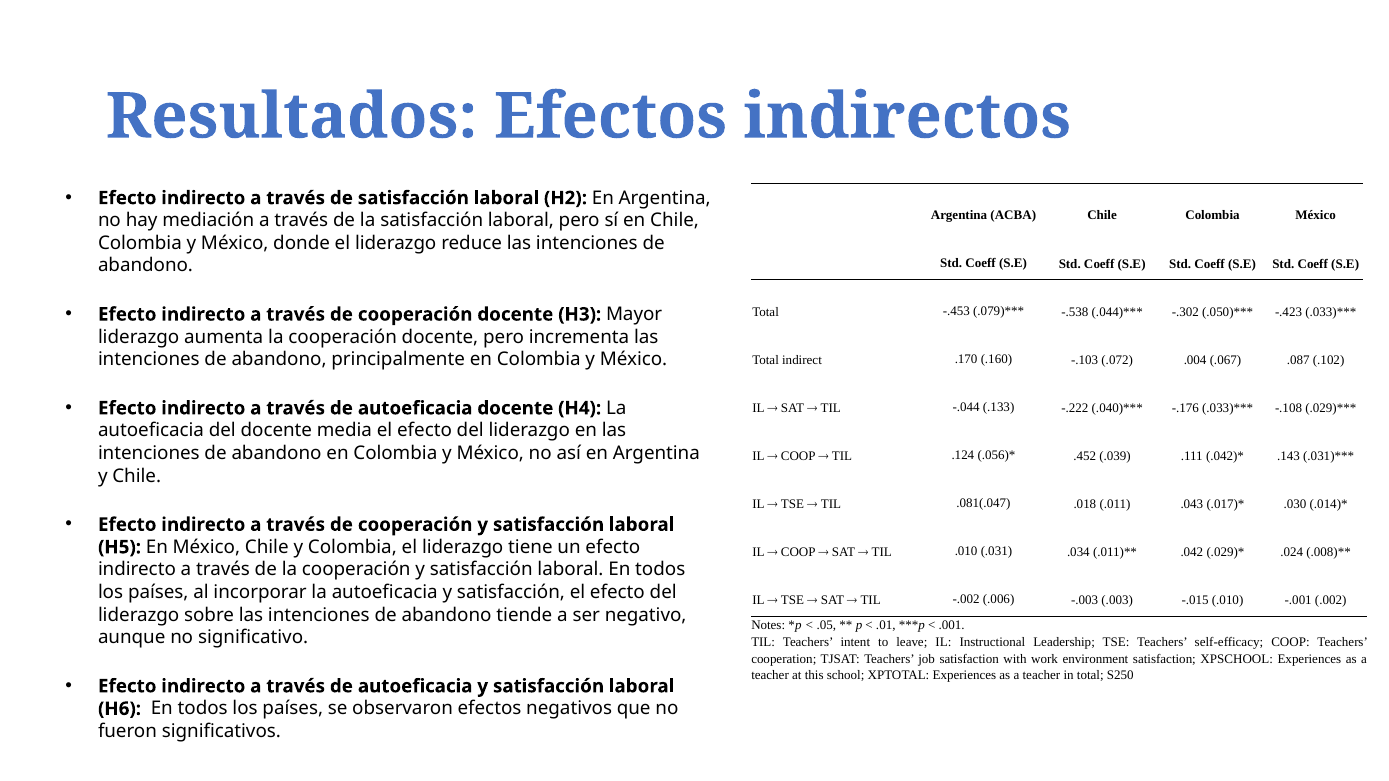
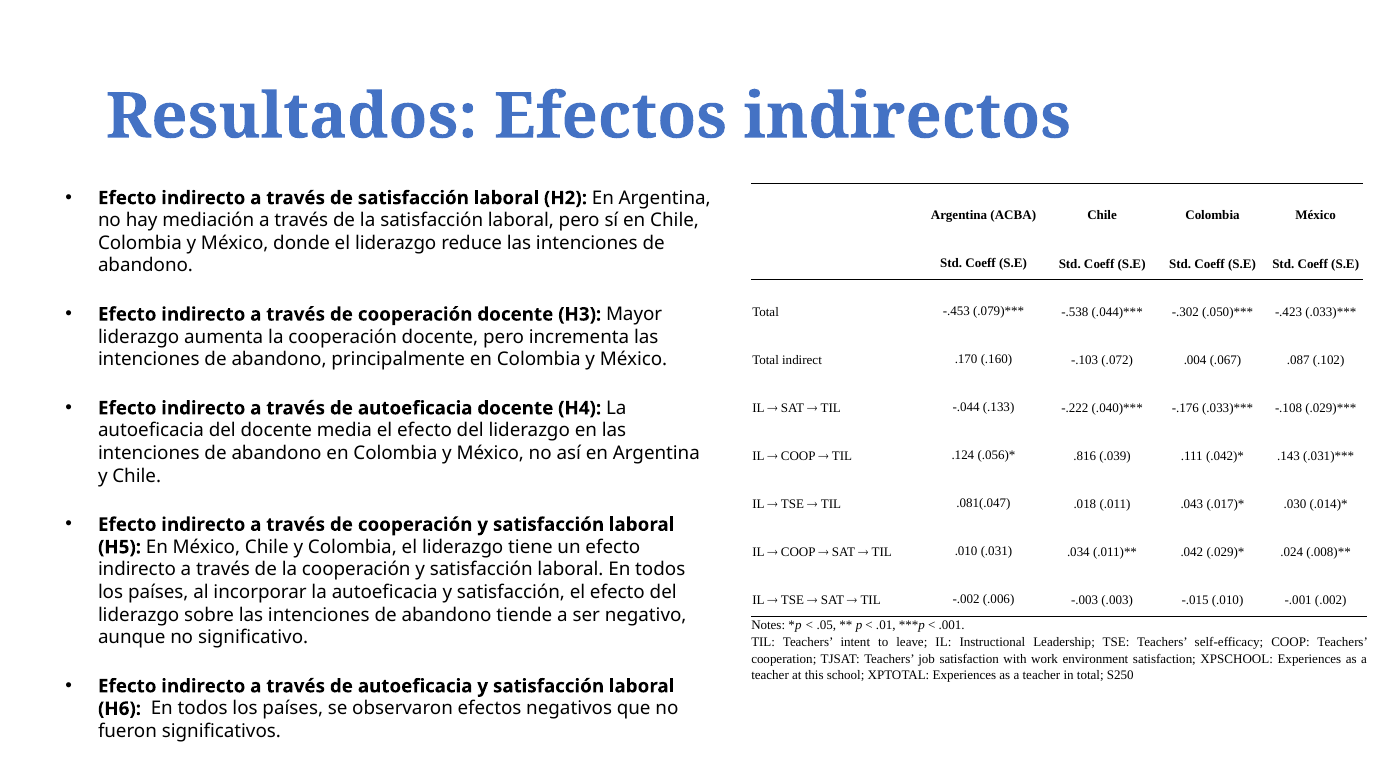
.452: .452 -> .816 (1085, 456)
